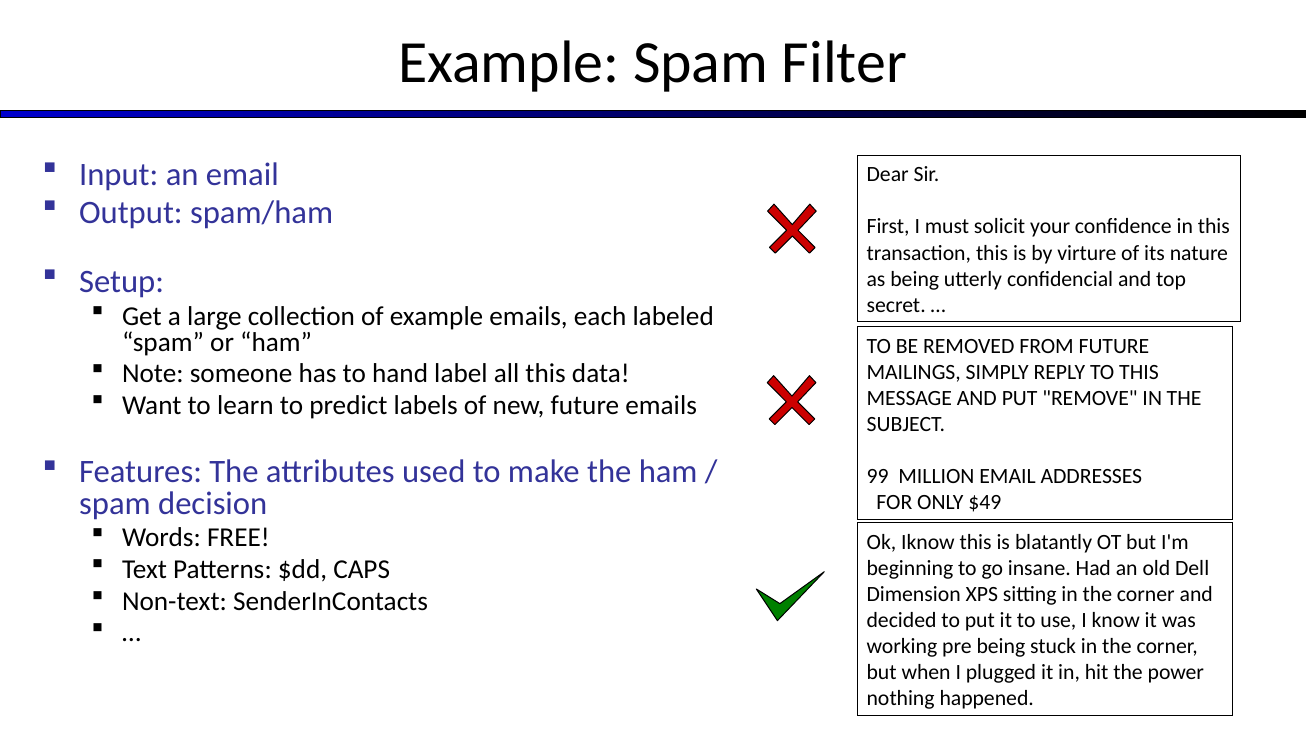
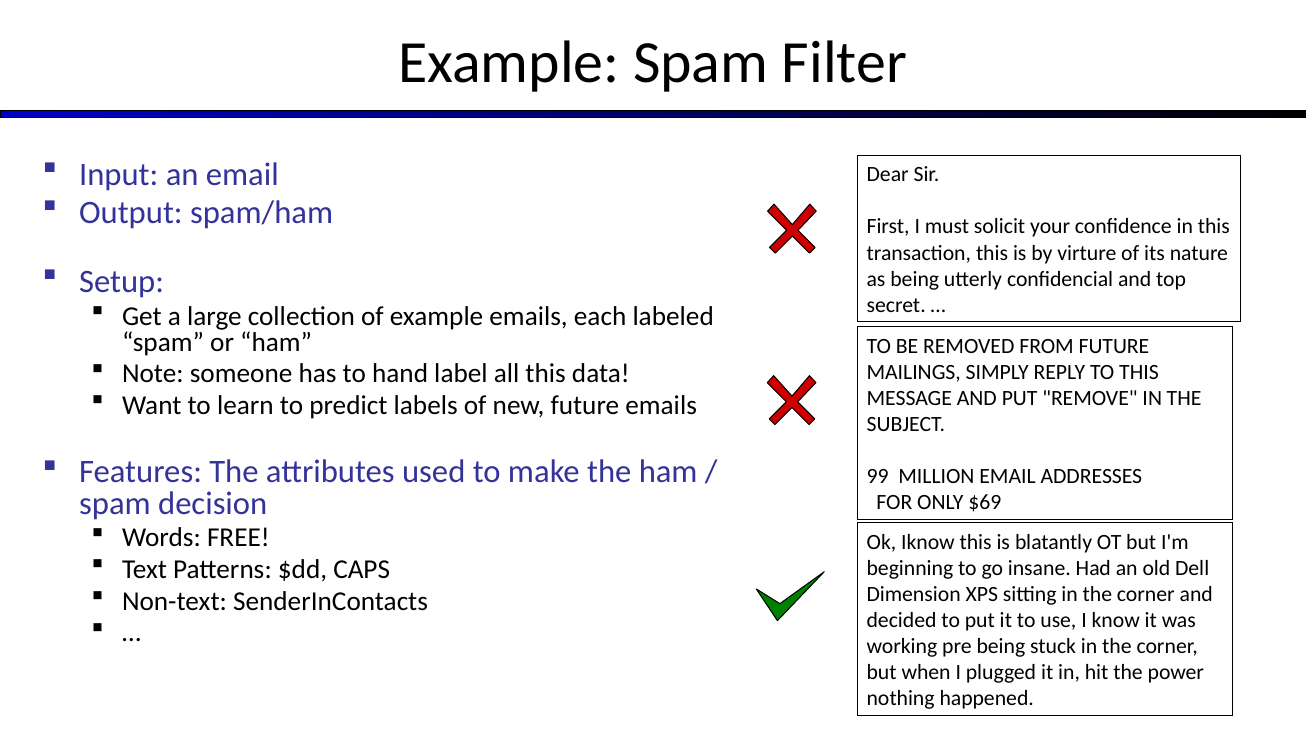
$49: $49 -> $69 (985, 503)
